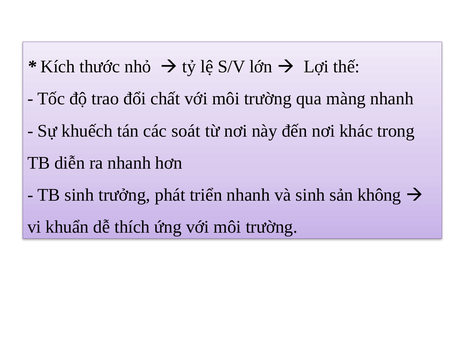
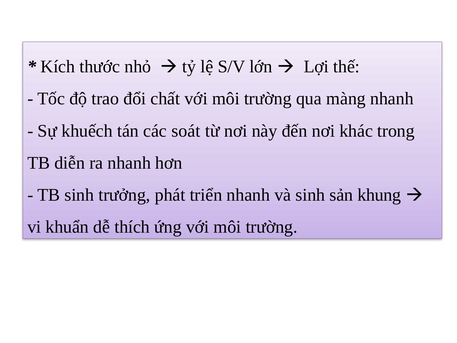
không: không -> khung (379, 195)
